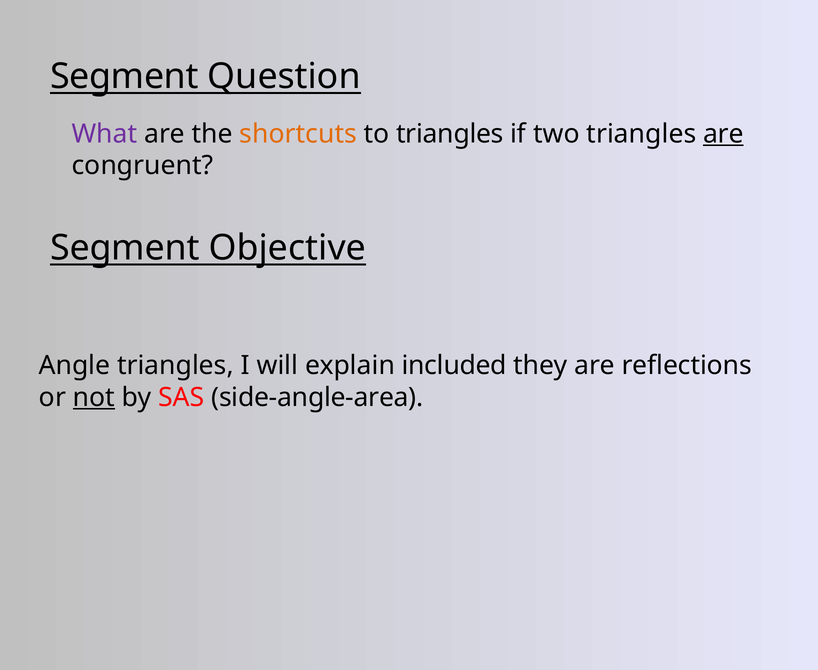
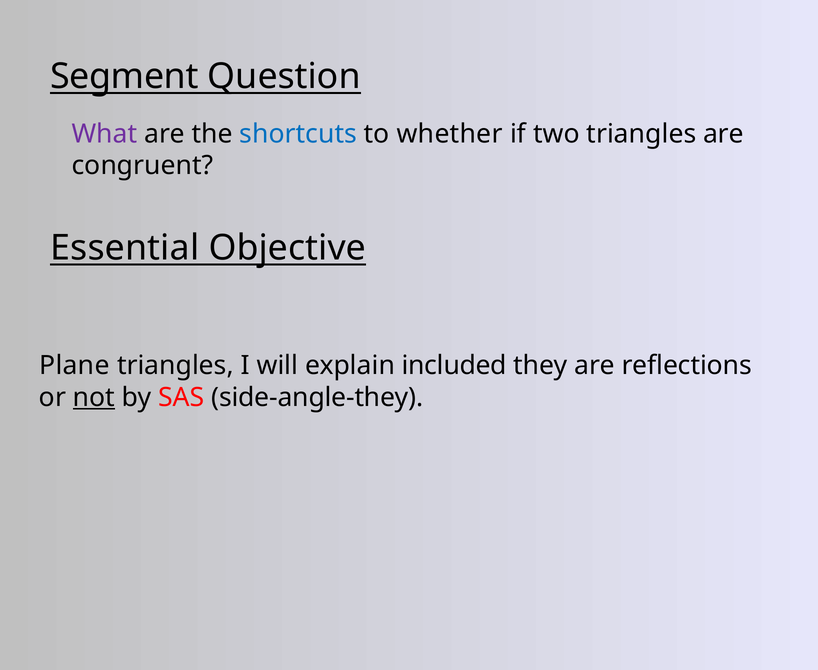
shortcuts colour: orange -> blue (298, 134)
to triangles: triangles -> whether (450, 134)
are underline: present -> none (723, 134)
Segment: Segment -> Essential (125, 248)
Angle: Angle -> Plane (74, 366)
side-angle-area: side-angle-area -> side-angle-they (317, 398)
